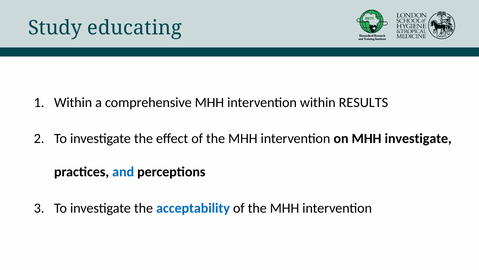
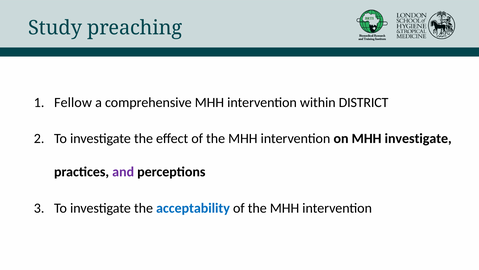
educating: educating -> preaching (135, 28)
Within: Within -> Fellow (73, 102)
RESULTS: RESULTS -> DISTRICT (364, 102)
and colour: blue -> purple (123, 172)
